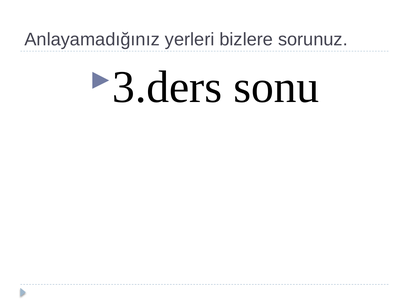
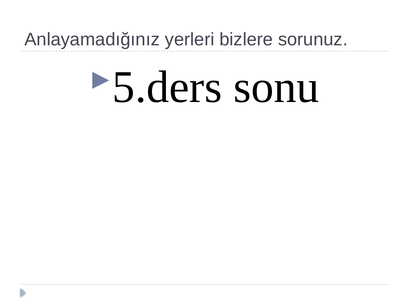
3.ders: 3.ders -> 5.ders (167, 87)
